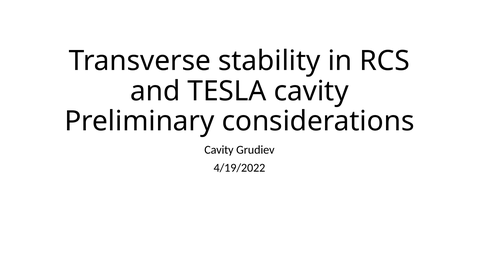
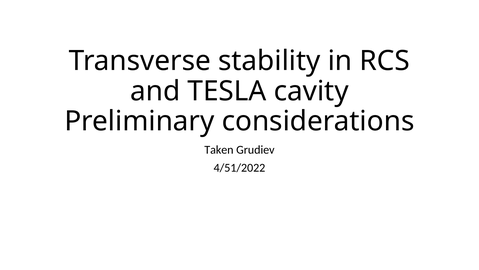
Cavity: Cavity -> Taken (219, 150)
4/19/2022: 4/19/2022 -> 4/51/2022 (239, 168)
